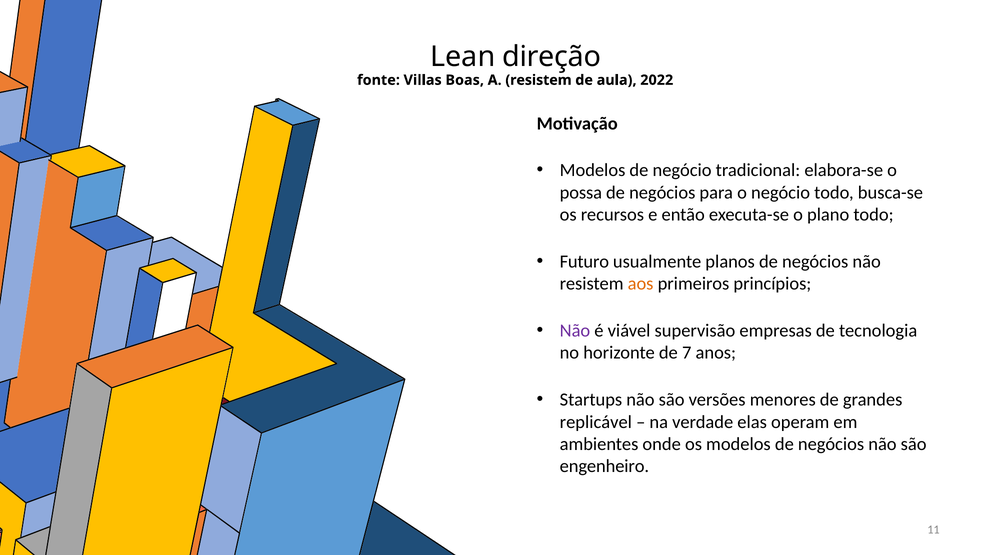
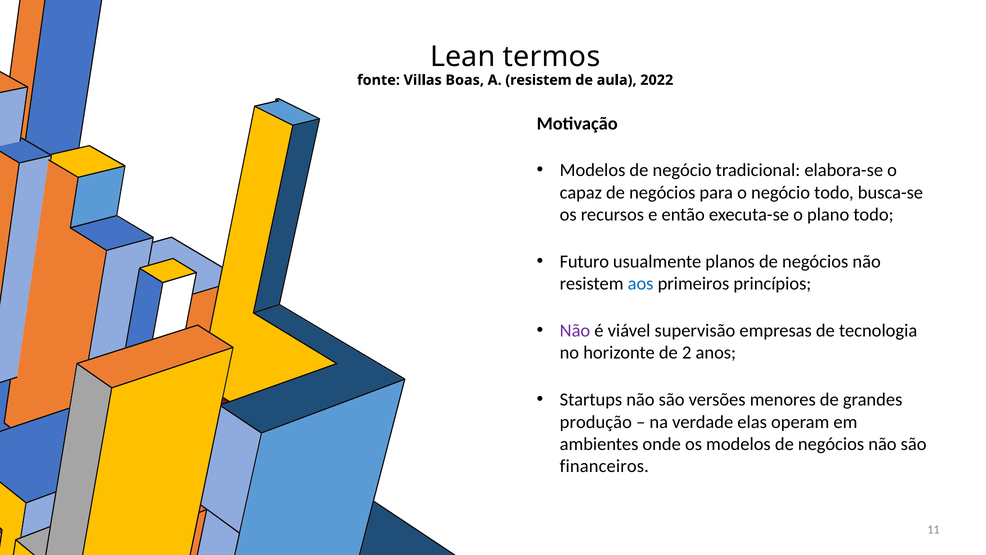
direção: direção -> termos (551, 57)
possa: possa -> capaz (581, 192)
aos colour: orange -> blue (641, 284)
7: 7 -> 2 (687, 353)
replicável: replicável -> produção (596, 422)
engenheiro: engenheiro -> financeiros (604, 466)
